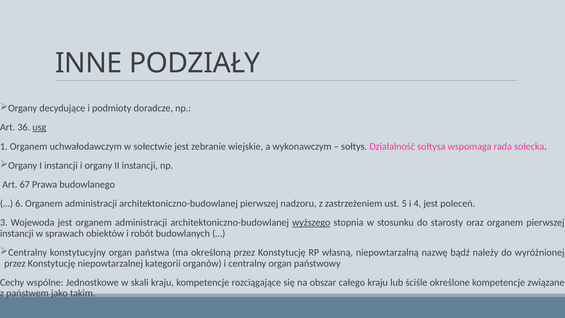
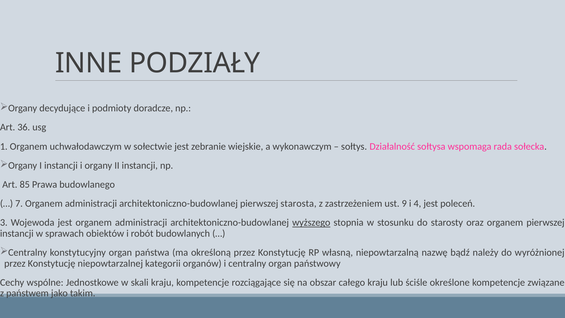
usg underline: present -> none (39, 127)
67: 67 -> 85 (25, 184)
6: 6 -> 7 (19, 203)
nadzoru: nadzoru -> starosta (299, 203)
5: 5 -> 9 (404, 203)
